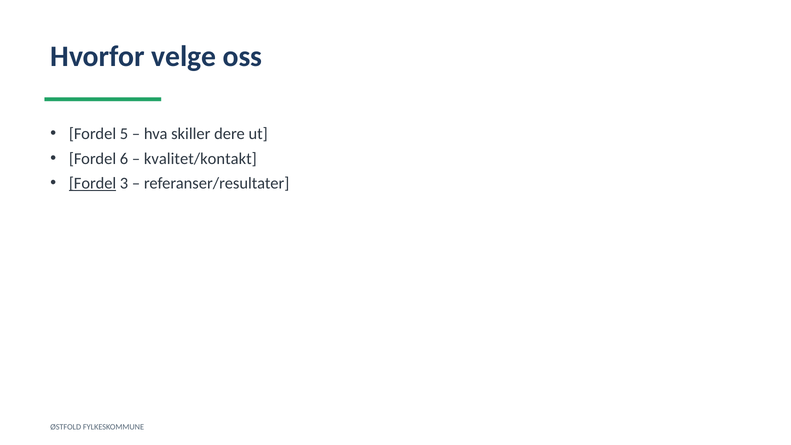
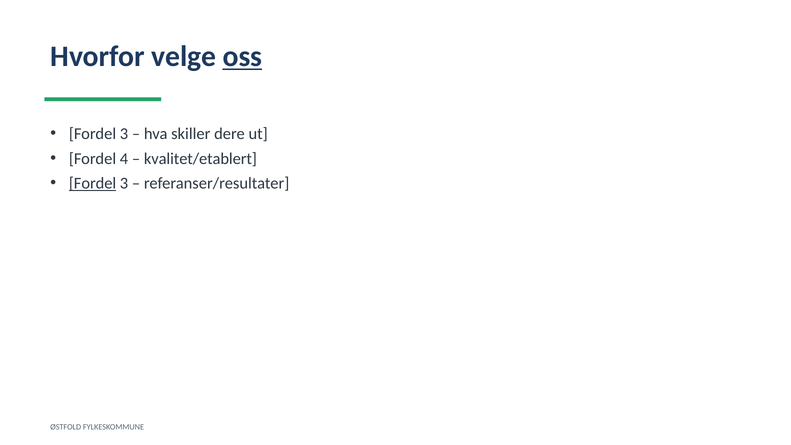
oss underline: none -> present (242, 56)
5: 5 -> 3 (124, 134)
6: 6 -> 4 (124, 159)
kvalitet/kontakt: kvalitet/kontakt -> kvalitet/etablert (200, 159)
